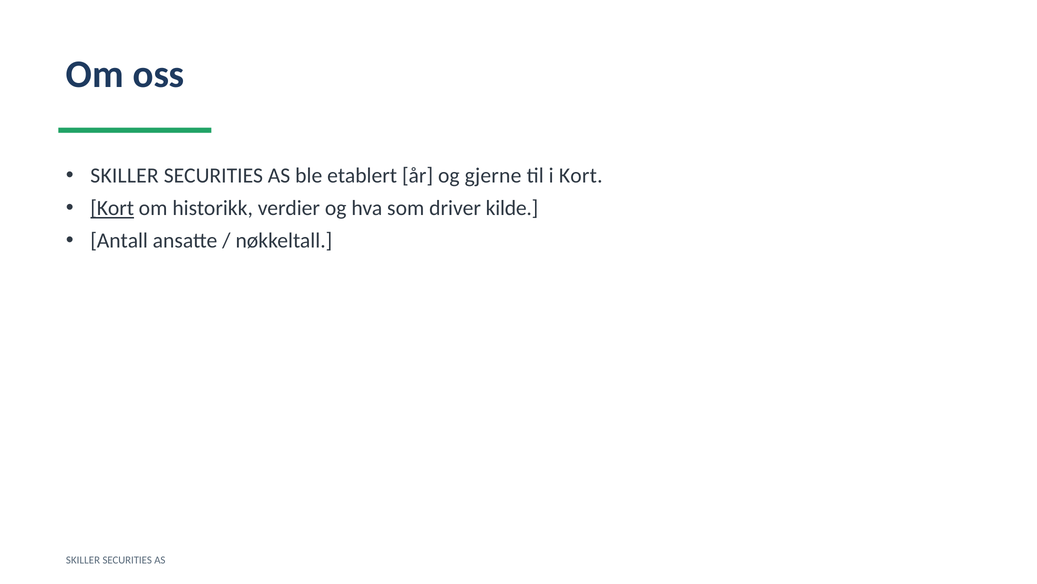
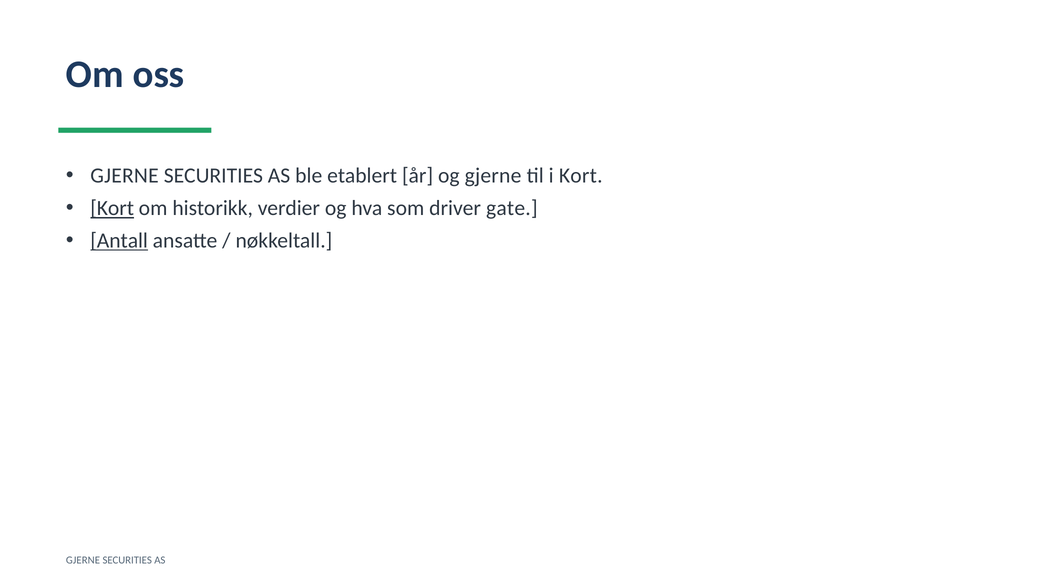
SKILLER: SKILLER -> GJERNE (125, 176)
kilde: kilde -> gate (512, 208)
Antall underline: none -> present (119, 240)
SKILLER: SKILLER -> GJERNE (83, 560)
